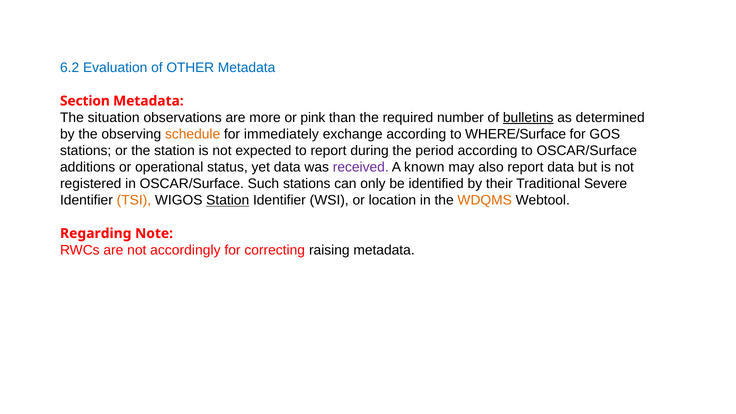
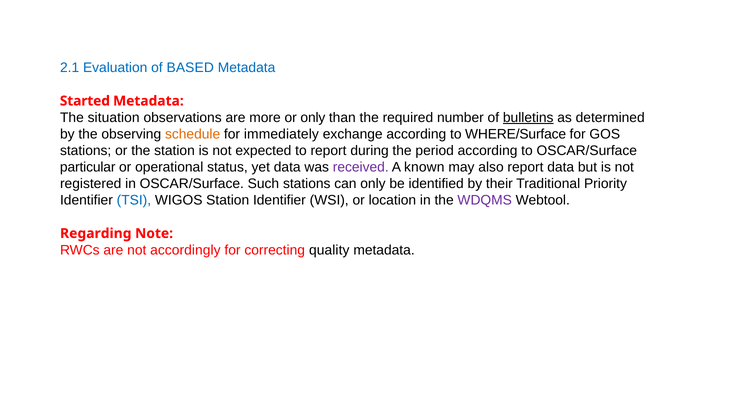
6.2: 6.2 -> 2.1 (70, 68)
OTHER: OTHER -> BASED (190, 68)
Section: Section -> Started (85, 101)
or pink: pink -> only (313, 118)
additions: additions -> particular (88, 167)
Severe: Severe -> Priority (605, 184)
TSI colour: orange -> blue (134, 200)
Station underline: present -> none (228, 200)
WDQMS colour: orange -> purple (485, 200)
raising: raising -> quality (329, 250)
